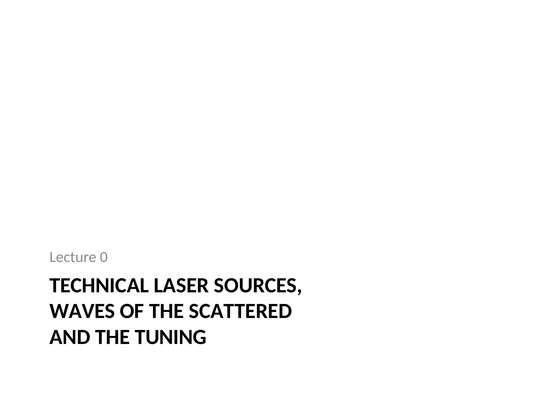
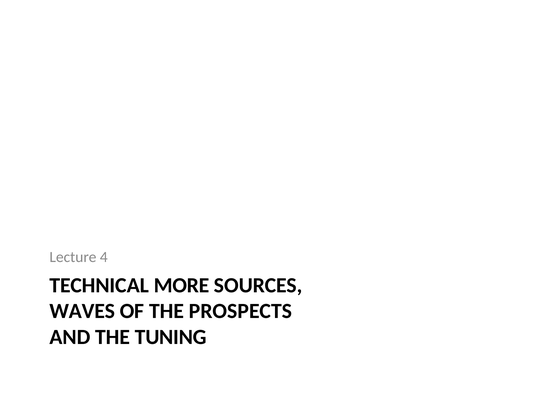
0: 0 -> 4 (104, 257)
LASER: LASER -> MORE (182, 285)
SCATTERED: SCATTERED -> PROSPECTS (240, 311)
